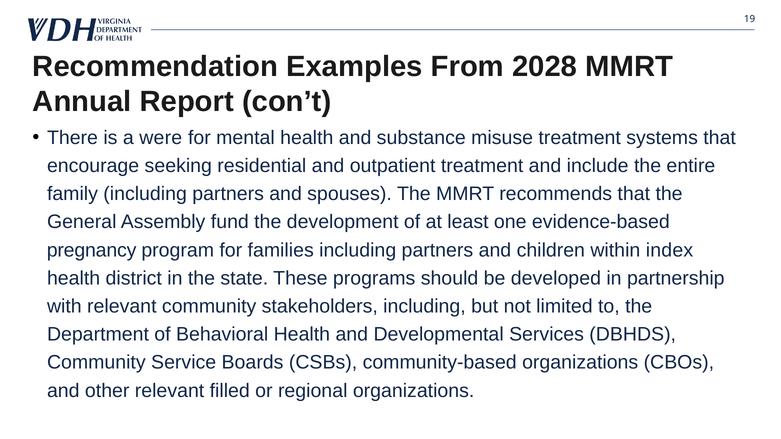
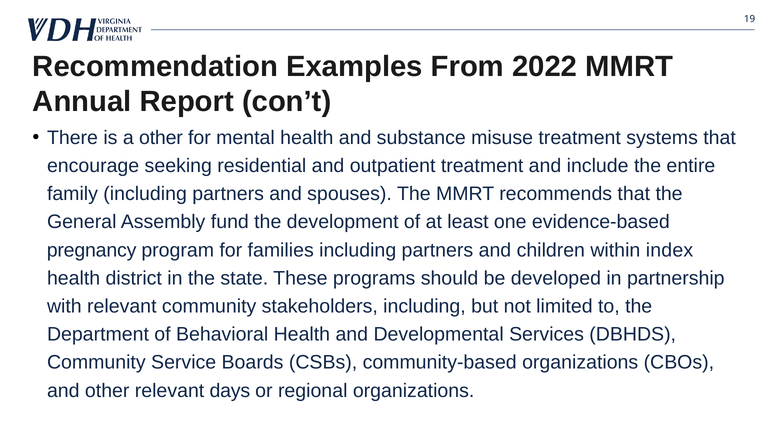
2028: 2028 -> 2022 (545, 66)
a were: were -> other (161, 138)
filled: filled -> days (230, 391)
